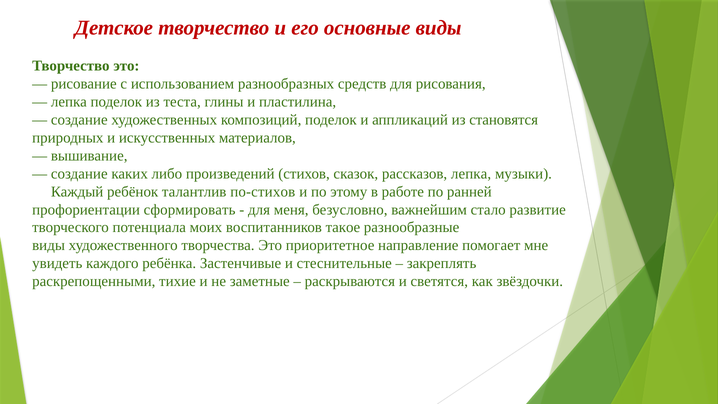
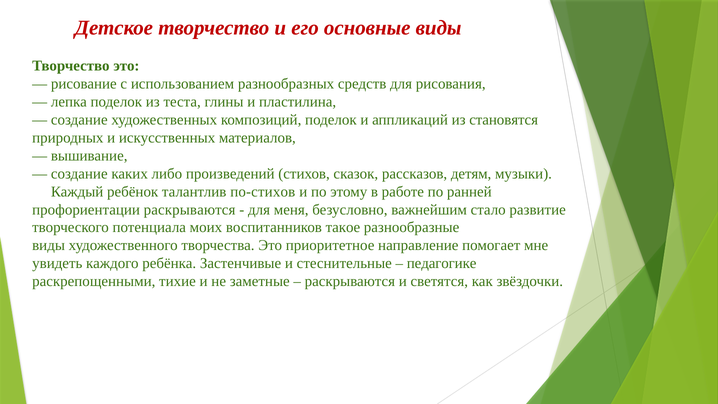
рассказов лепка: лепка -> детям (471, 174)
профориентации сформировать: сформировать -> раскрываются (190, 210)
закреплять: закреплять -> педагогике (442, 263)
